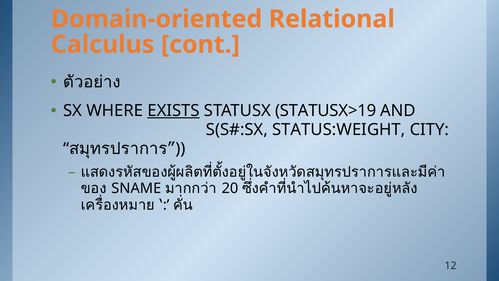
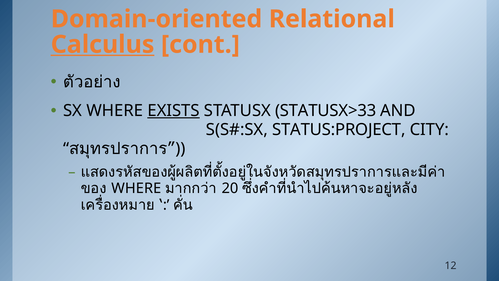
Calculus underline: none -> present (103, 44)
STATUSX>19: STATUSX>19 -> STATUSX>33 (326, 111)
STATUS:WEIGHT: STATUS:WEIGHT -> STATUS:PROJECT (339, 129)
SNAME: SNAME -> WHERE (136, 188)
